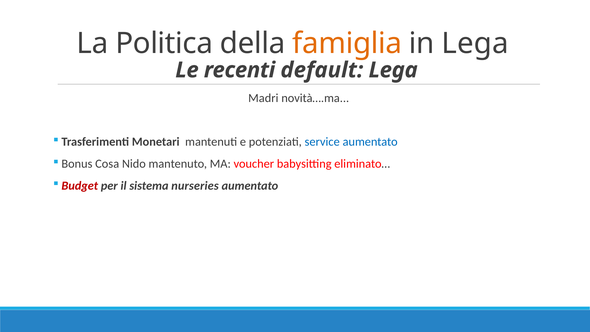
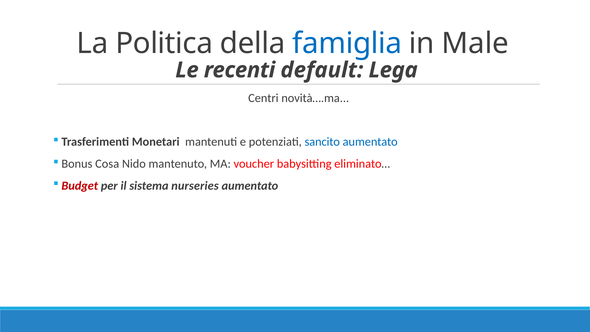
famiglia colour: orange -> blue (347, 44)
in Lega: Lega -> Male (475, 44)
Madri: Madri -> Centri (263, 98)
service: service -> sancito (322, 142)
